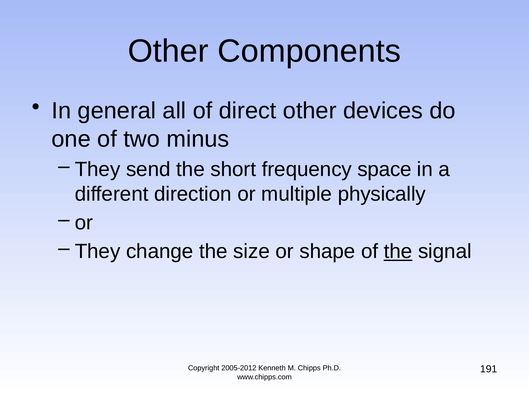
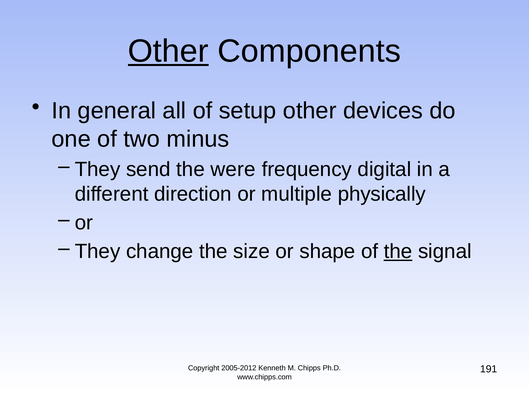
Other underline: none -> present (168, 51)
direct: direct -> setup (248, 111)
short: short -> were (233, 170)
space: space -> digital (384, 170)
